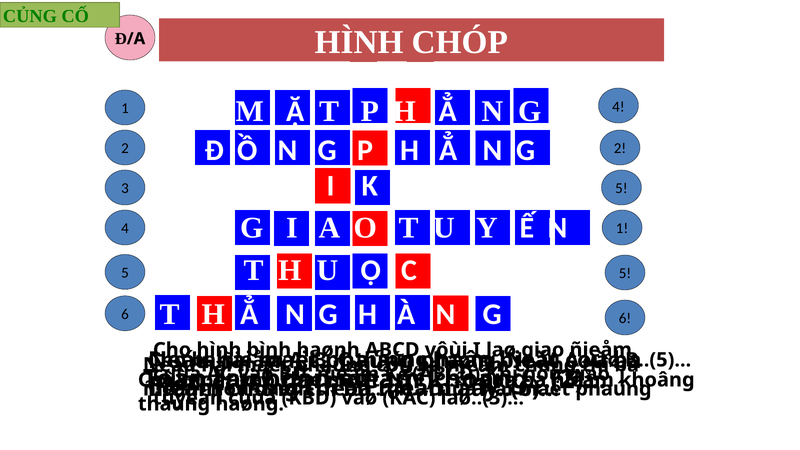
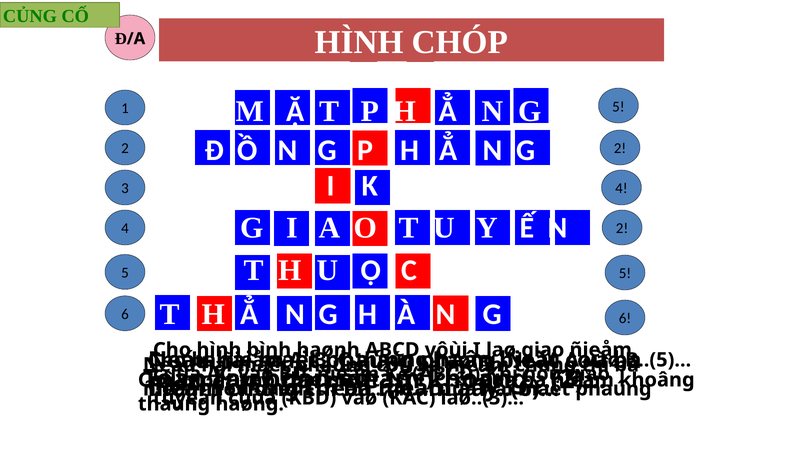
4: 4 -> 5 (618, 107)
5: 5 -> 4 (621, 189)
1: 1 -> 2 (622, 229)
